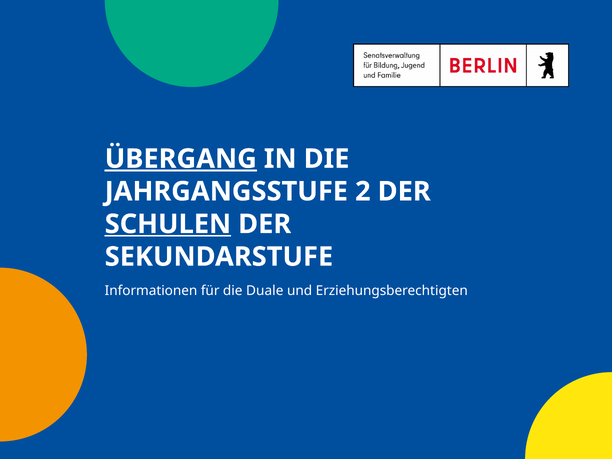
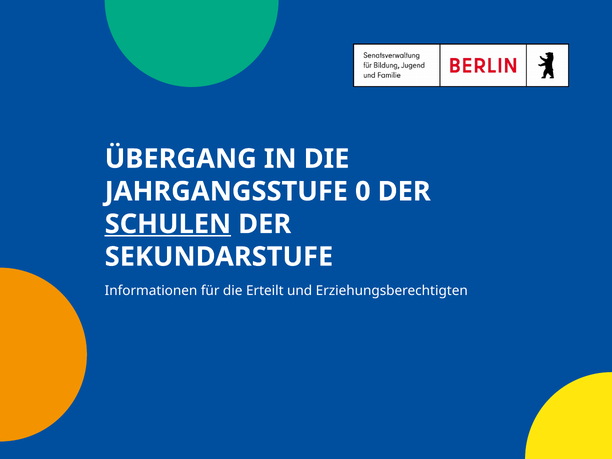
ÜBERGANG underline: present -> none (181, 159)
2: 2 -> 0 (363, 191)
Duale: Duale -> Erteilt (265, 291)
